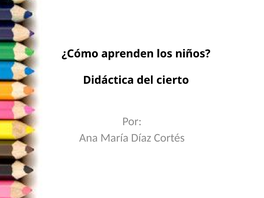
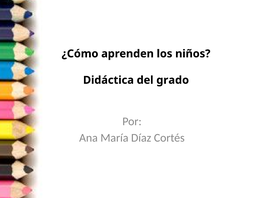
cierto: cierto -> grado (173, 80)
